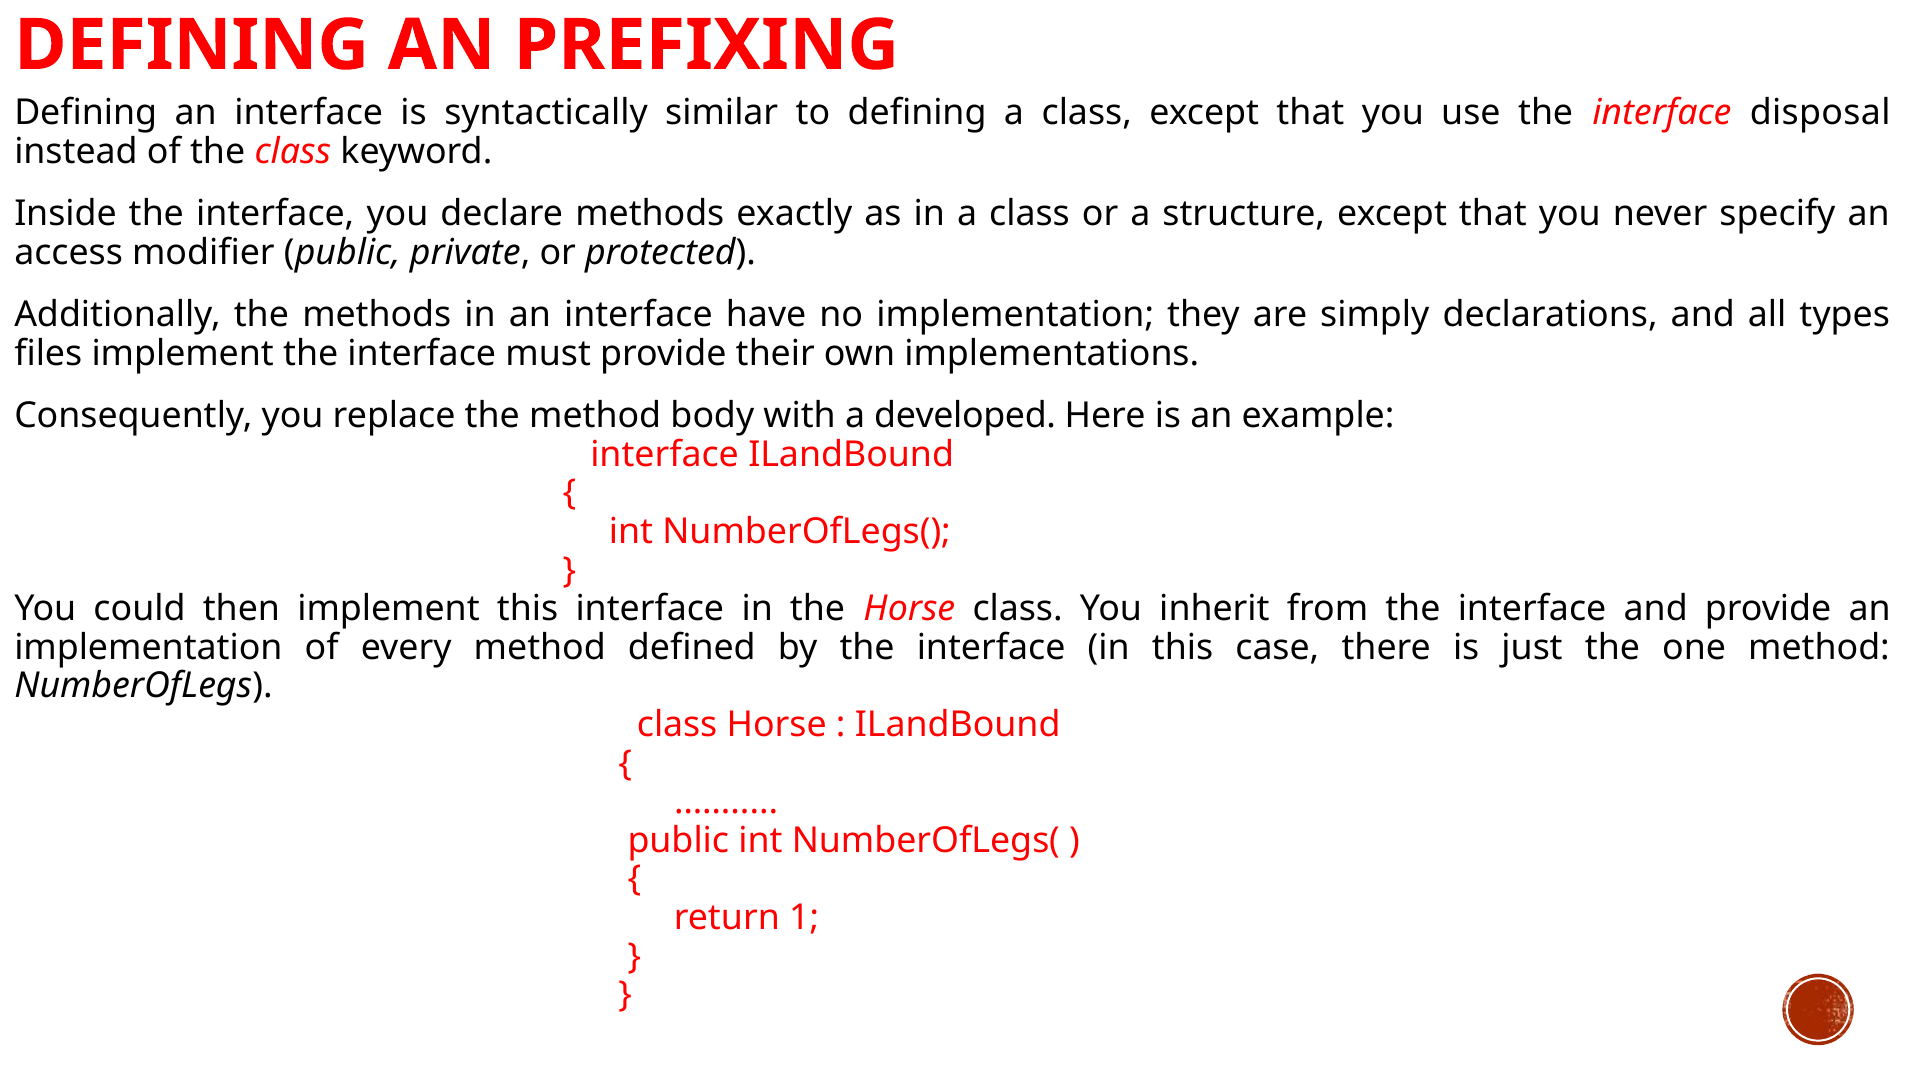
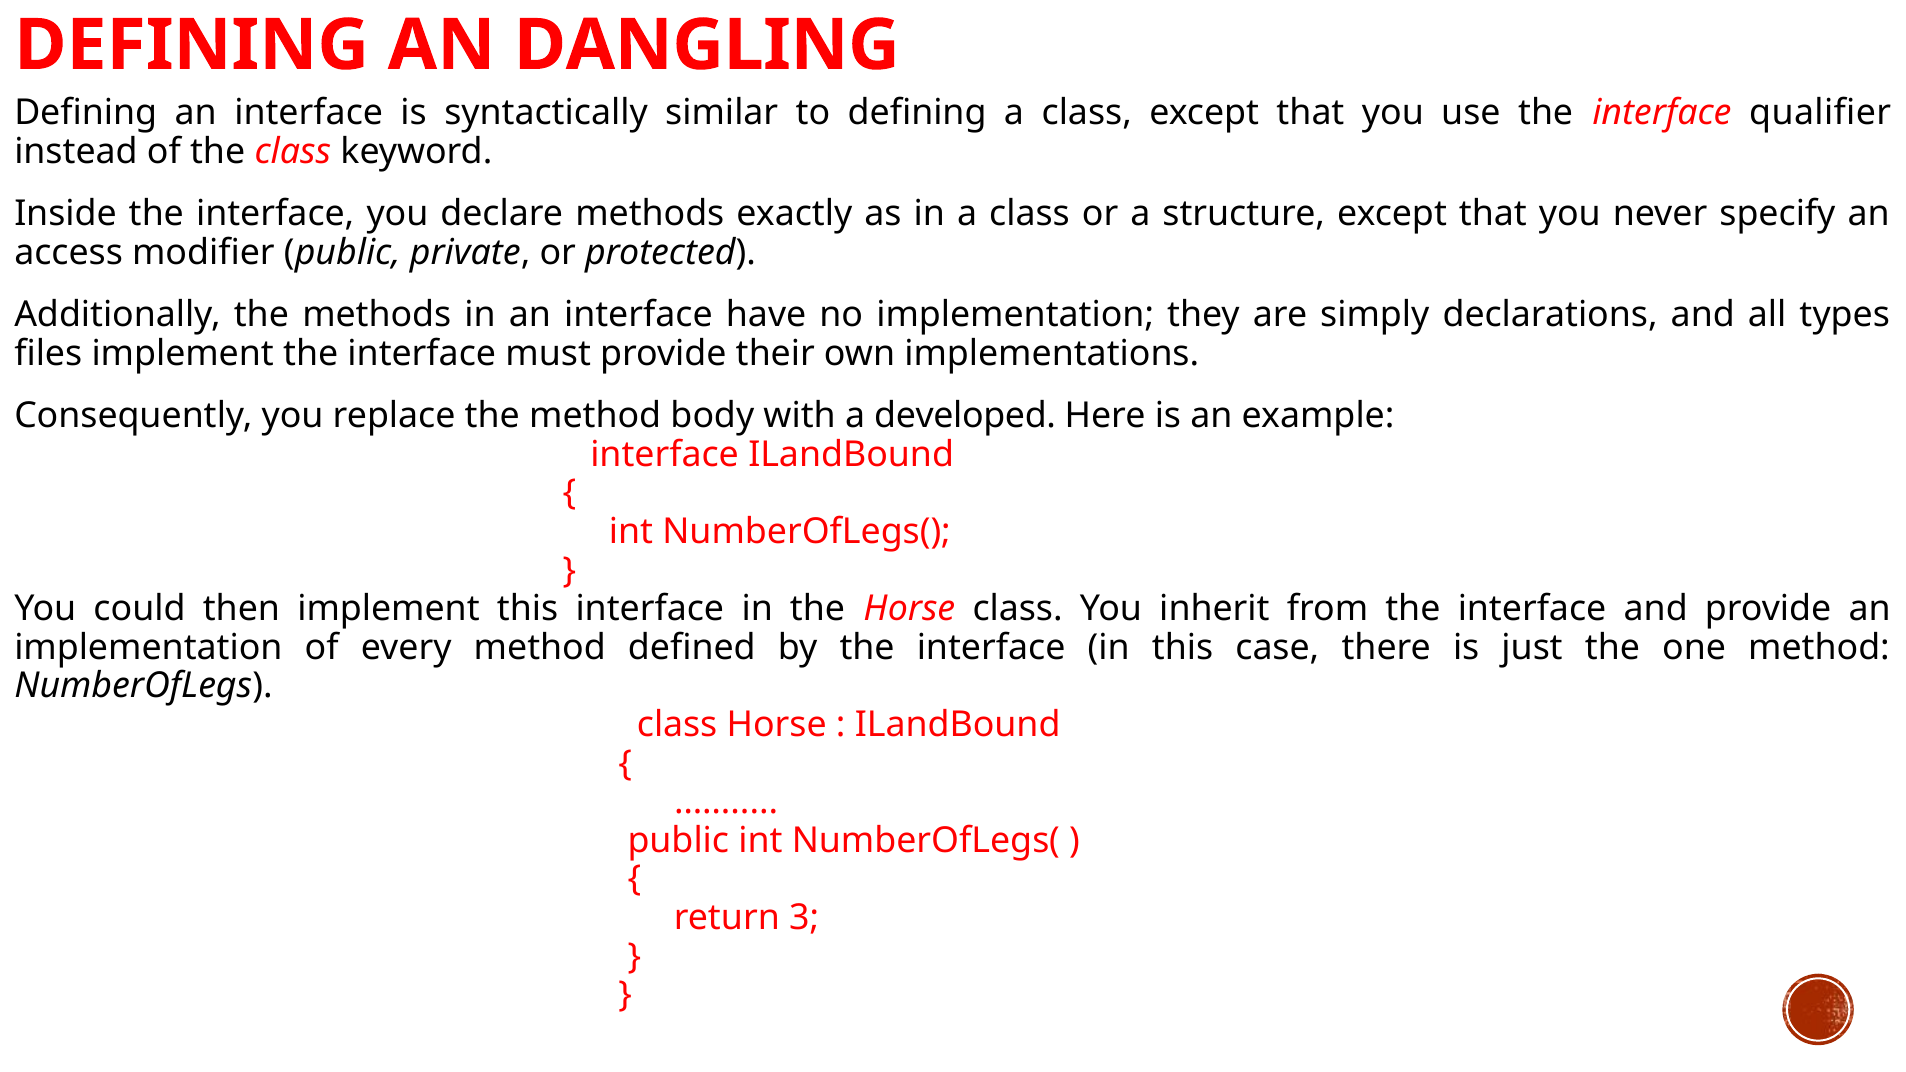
PREFIXING: PREFIXING -> DANGLING (707, 45)
disposal: disposal -> qualifier (1820, 113)
1: 1 -> 3 (804, 918)
